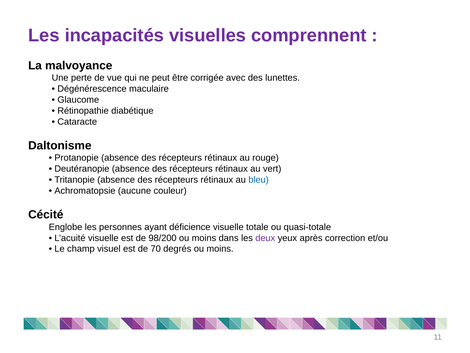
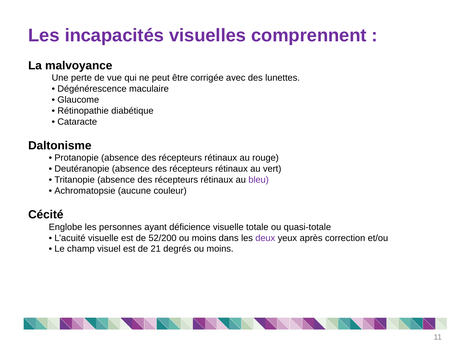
bleu colour: blue -> purple (259, 180)
98/200: 98/200 -> 52/200 (163, 238)
70: 70 -> 21 (156, 249)
